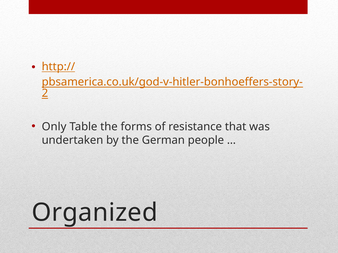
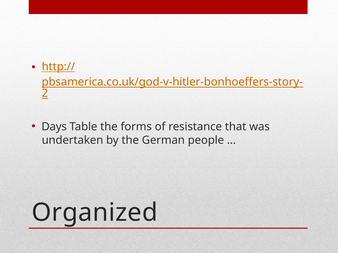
Only: Only -> Days (54, 127)
